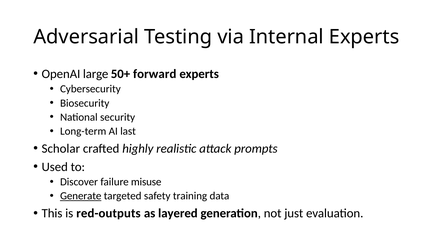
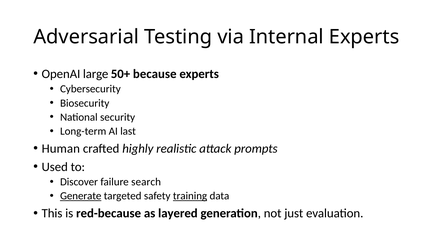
forward: forward -> because (155, 74)
Scholar: Scholar -> Human (61, 149)
misuse: misuse -> search (146, 182)
training underline: none -> present (190, 196)
red-outputs: red-outputs -> red-because (109, 214)
